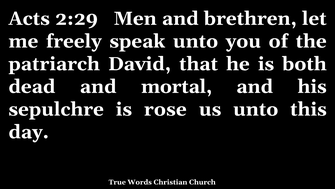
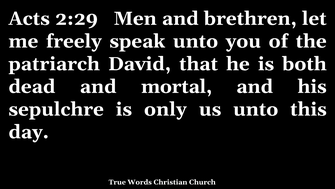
rose: rose -> only (165, 109)
